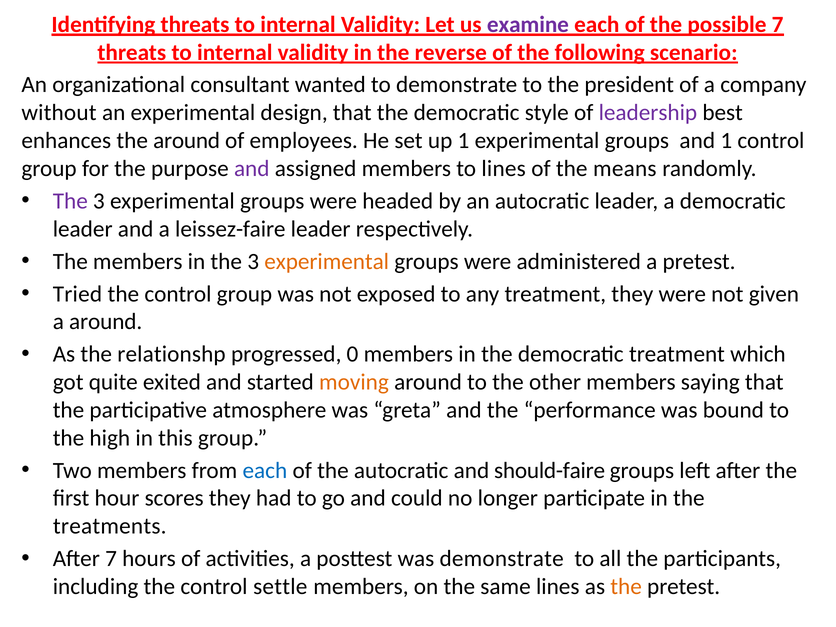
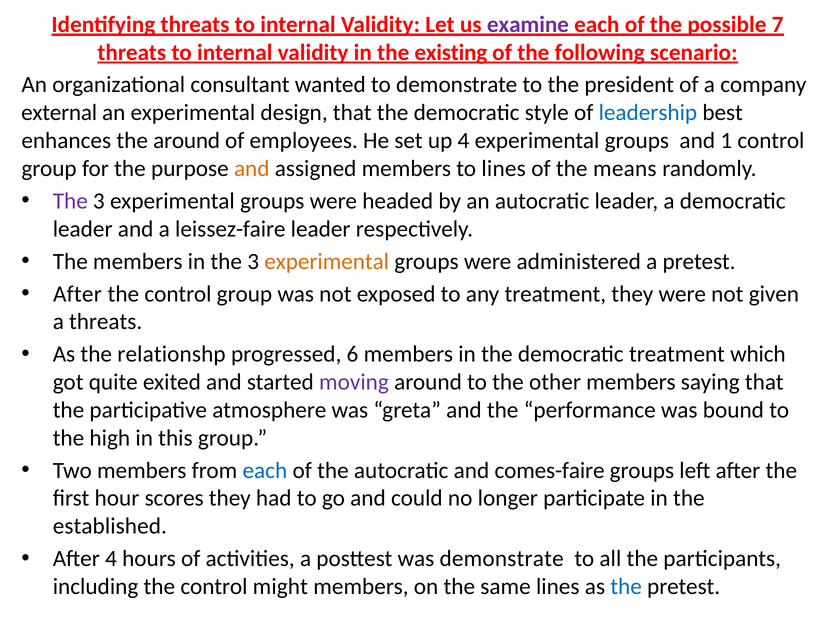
reverse: reverse -> existing (451, 53)
without: without -> external (59, 113)
leadership colour: purple -> blue (648, 113)
up 1: 1 -> 4 (463, 141)
and colour: purple -> orange (252, 168)
Tried: Tried -> After (77, 294)
a around: around -> threats (106, 322)
0: 0 -> 6 (352, 354)
moving colour: orange -> purple (354, 382)
should-faire: should-faire -> comes-faire (550, 470)
treatments: treatments -> established (110, 526)
After 7: 7 -> 4 (111, 559)
settle: settle -> might (280, 587)
the colour: orange -> blue (626, 587)
